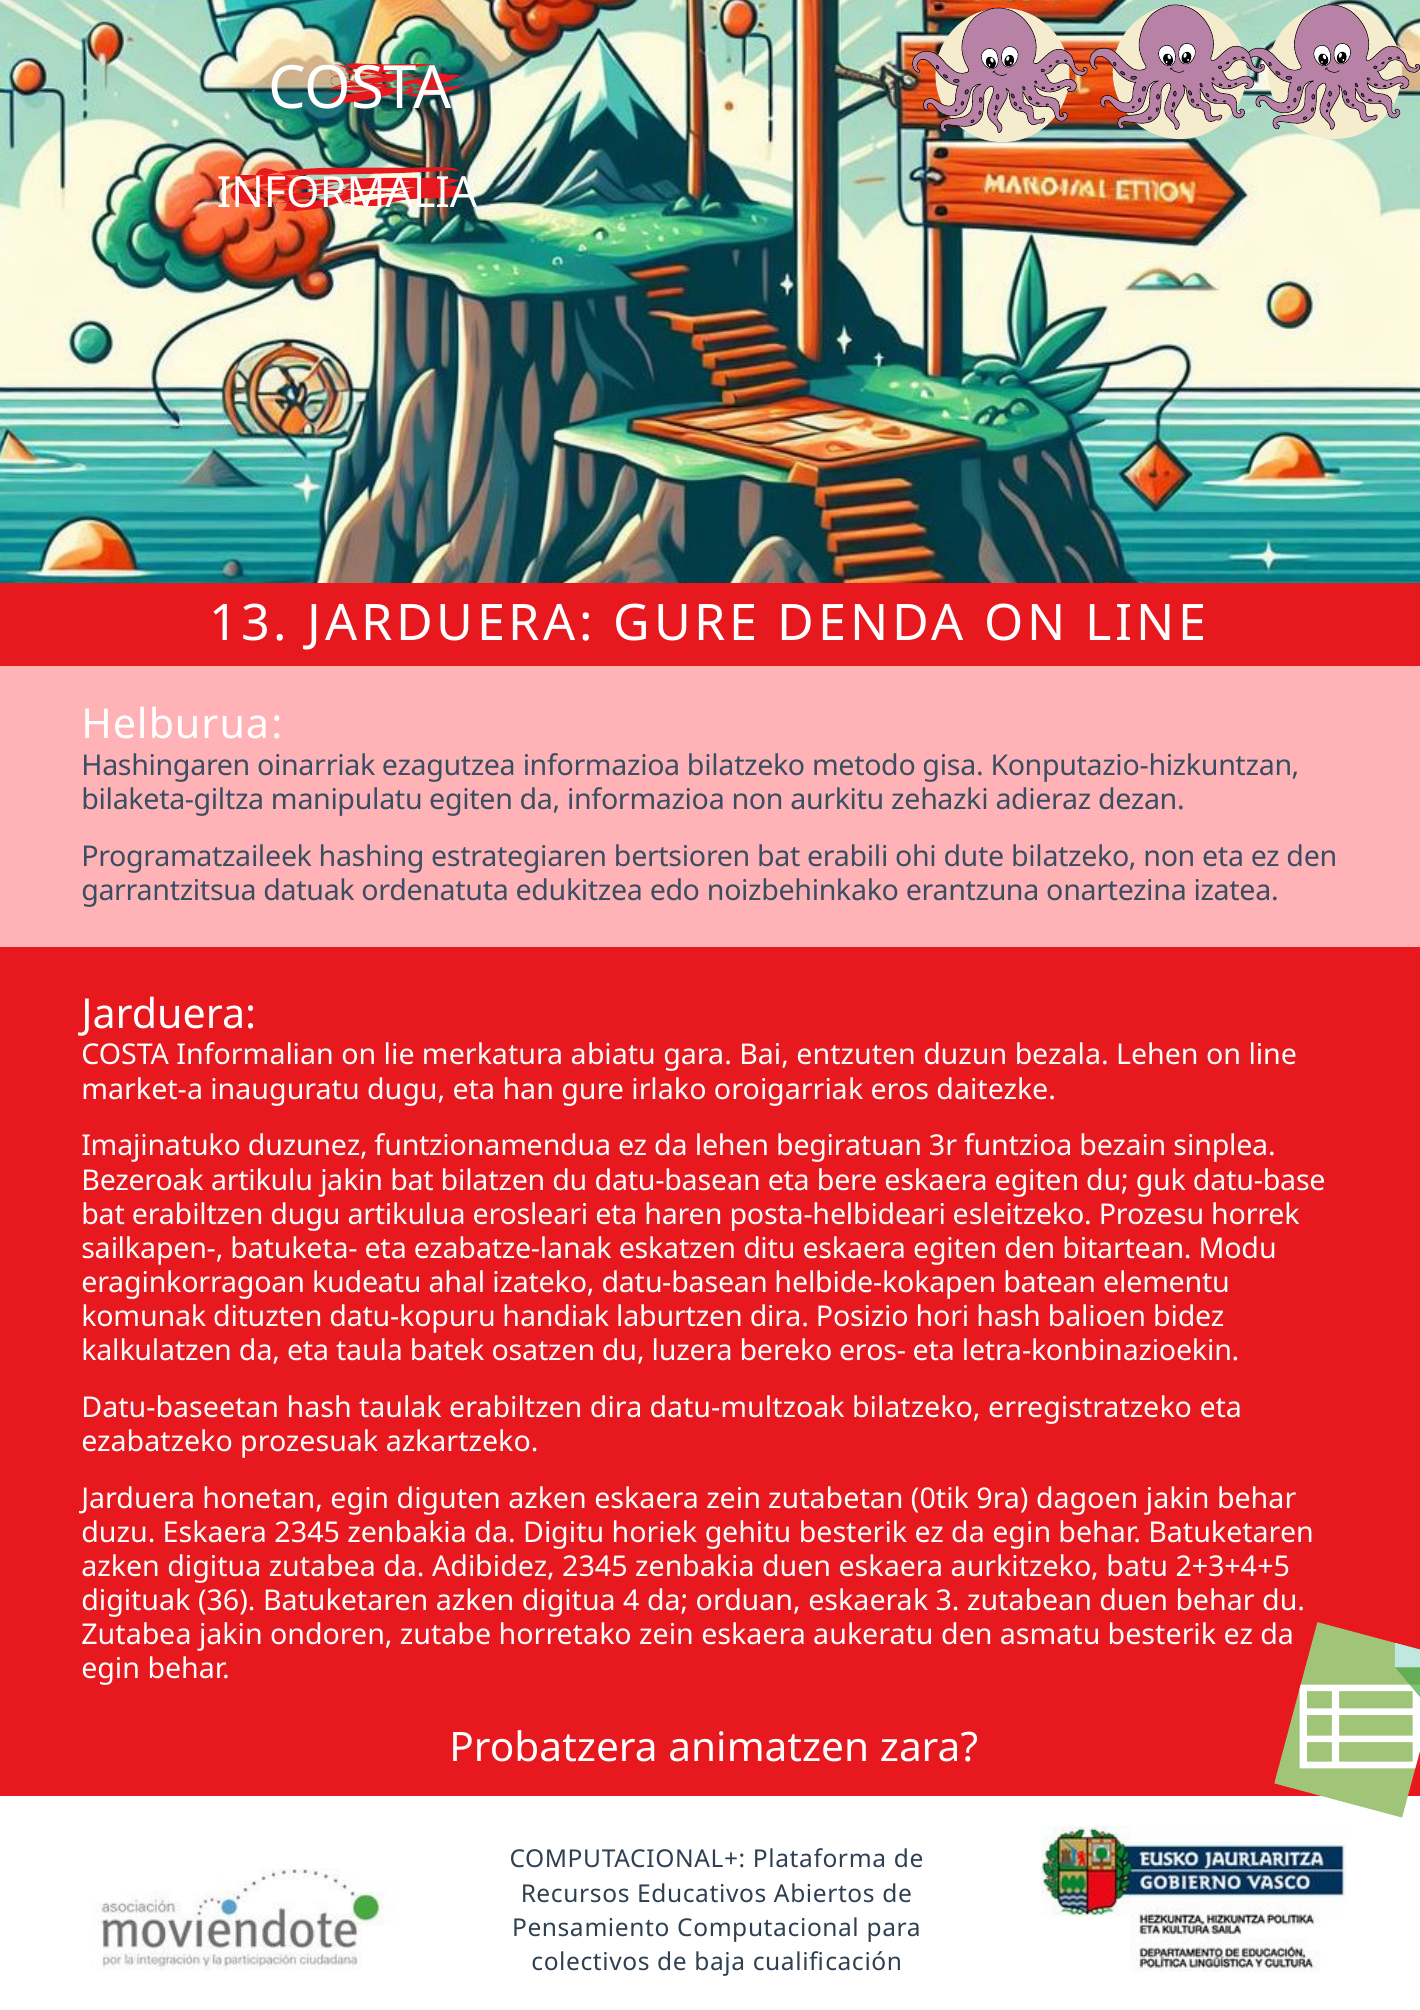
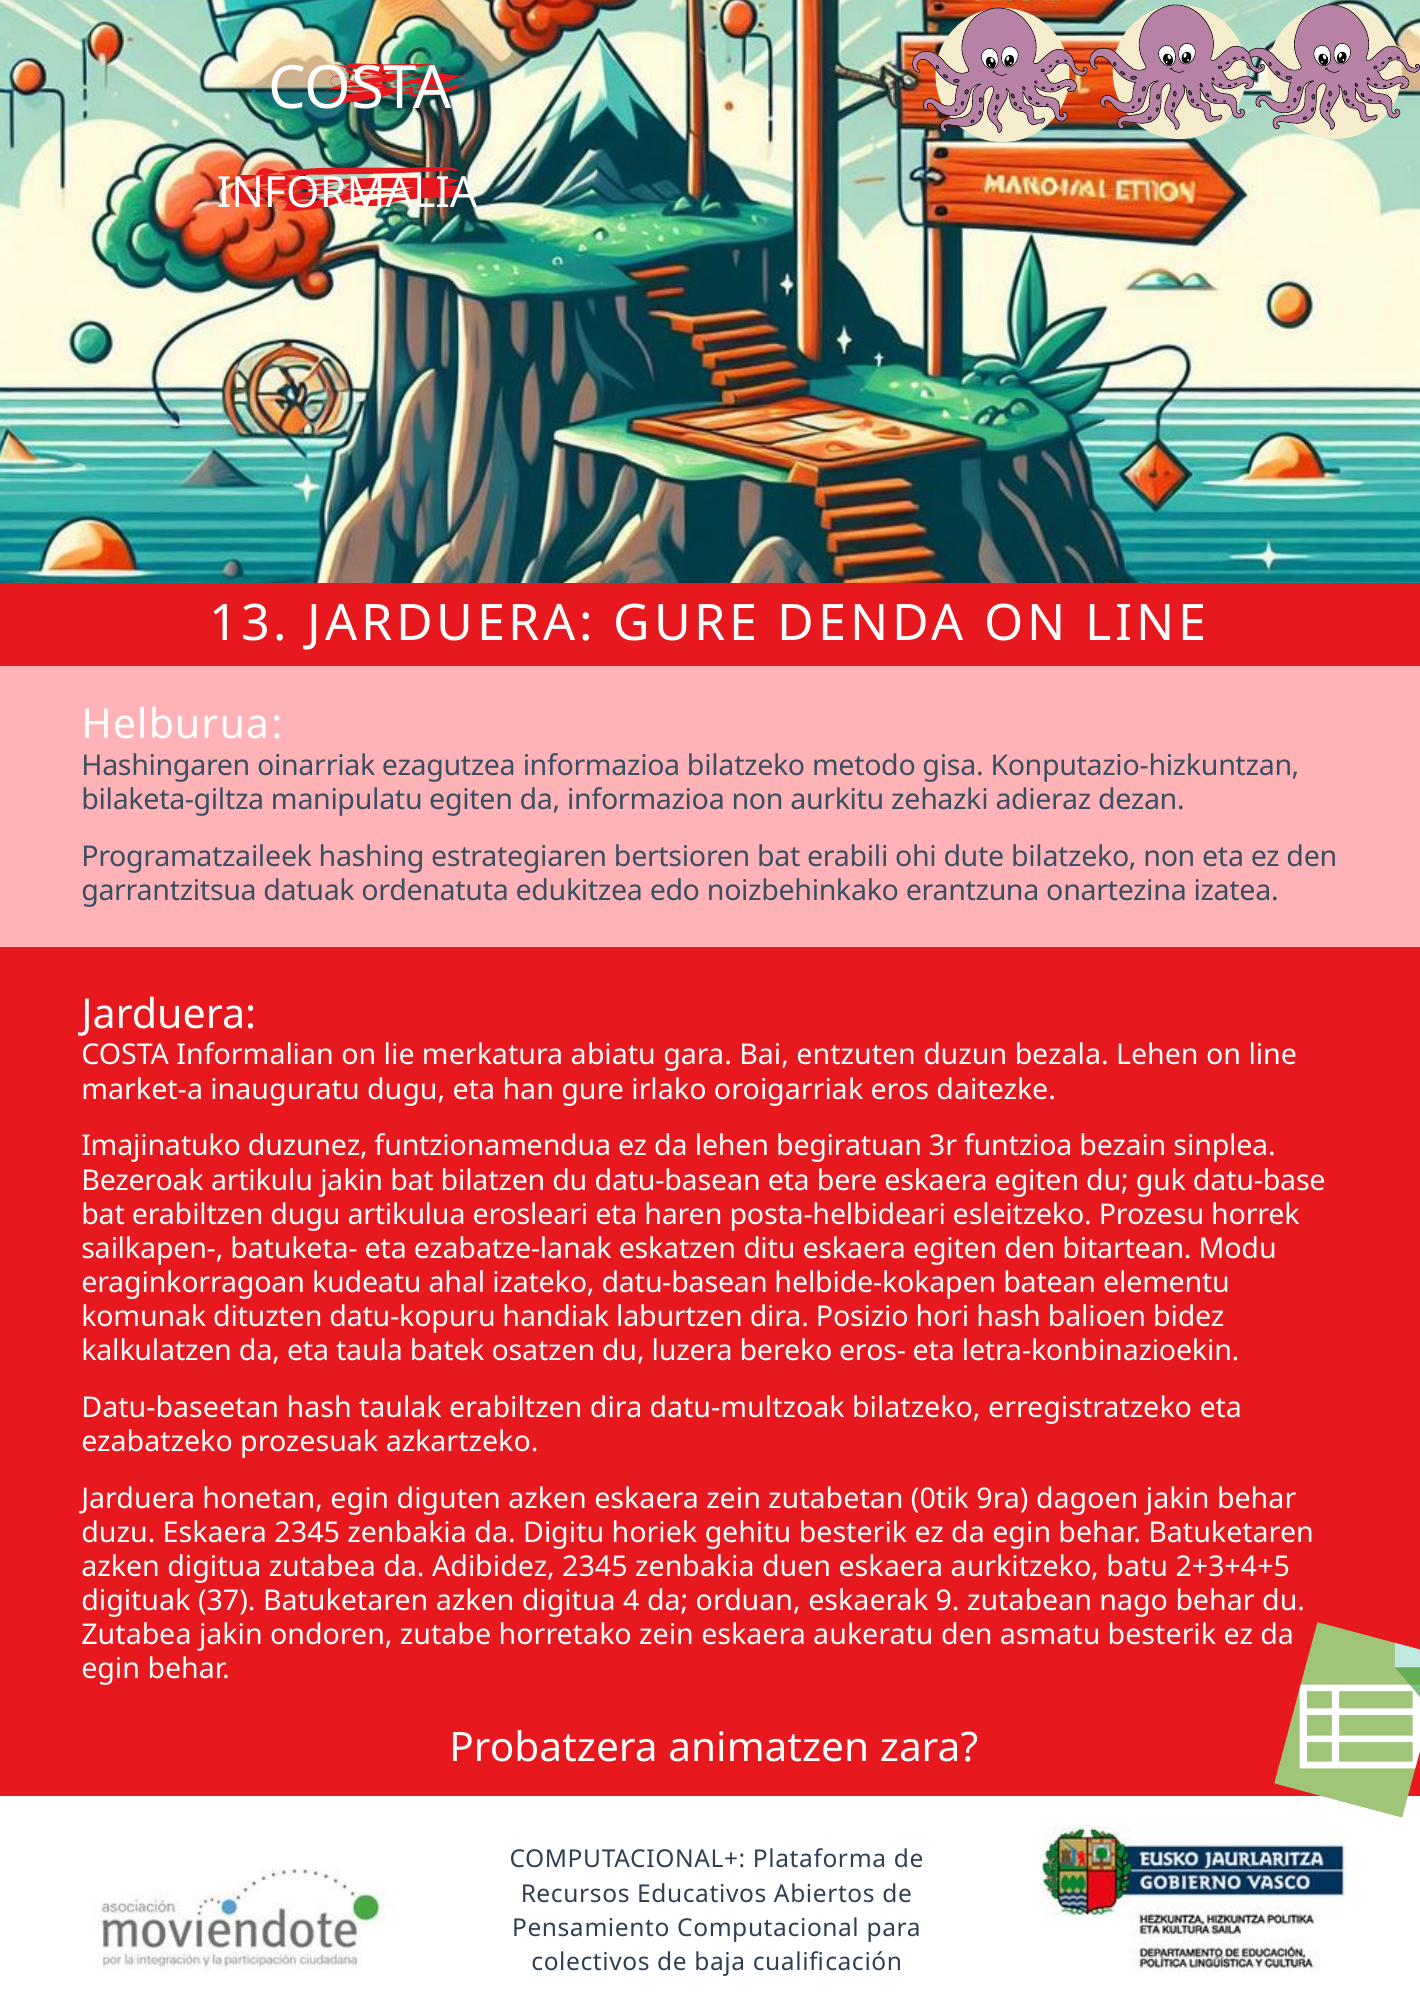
36: 36 -> 37 (227, 1601)
3: 3 -> 9 (948, 1601)
zutabean duen: duen -> nago (1134, 1601)
